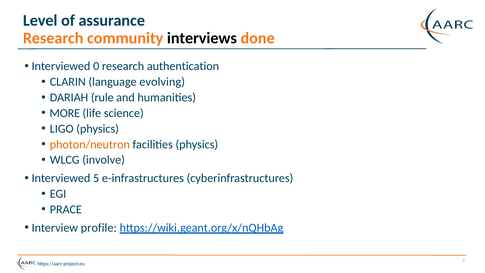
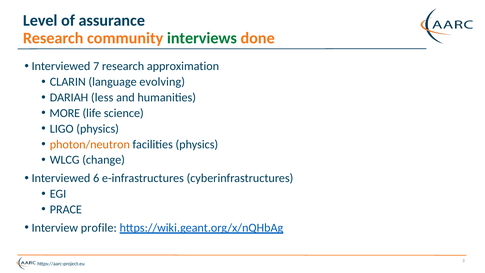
interviews colour: black -> green (202, 38)
0: 0 -> 7 (96, 66)
authentication: authentication -> approximation (183, 66)
rule: rule -> less (102, 97)
involve: involve -> change (104, 160)
5: 5 -> 6 (96, 178)
